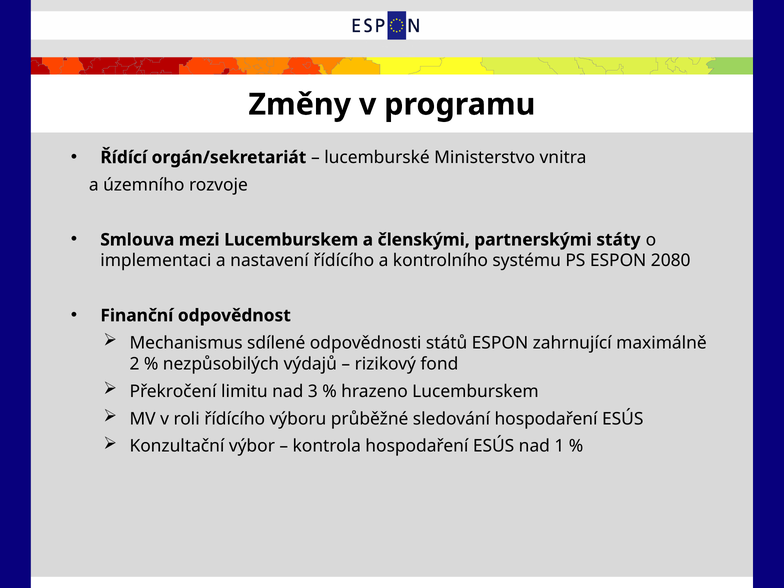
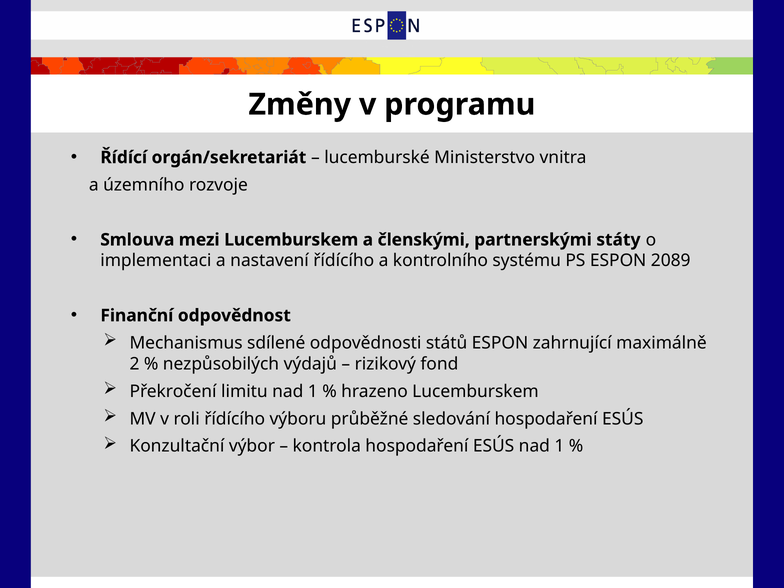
2080: 2080 -> 2089 (671, 261)
limitu nad 3: 3 -> 1 (313, 391)
